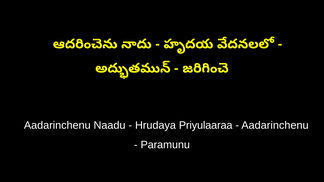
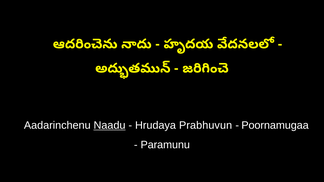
Naadu underline: none -> present (110, 125)
Priyulaaraa: Priyulaaraa -> Prabhuvun (206, 125)
Aadarinchenu: Aadarinchenu -> Poornamugaa (275, 125)
